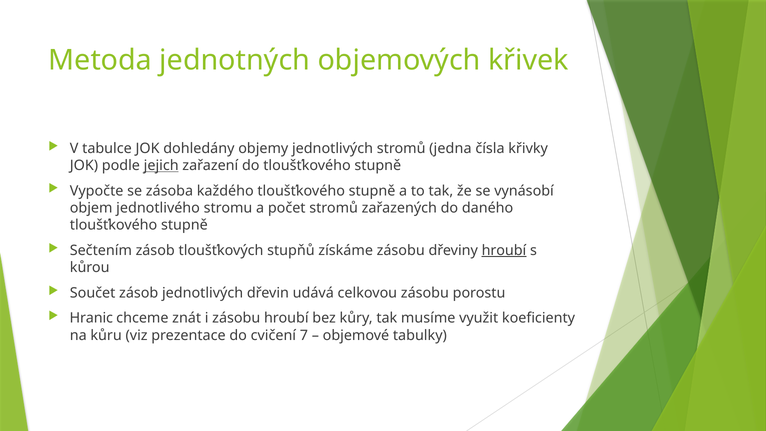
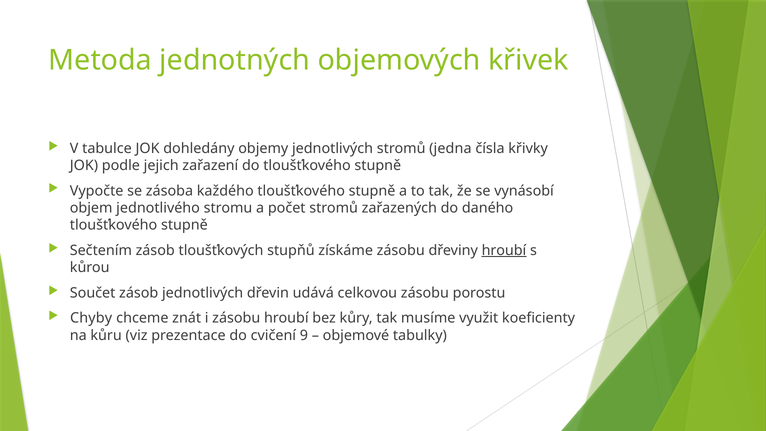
jejich underline: present -> none (161, 165)
Hranic: Hranic -> Chyby (91, 318)
7: 7 -> 9 (304, 335)
